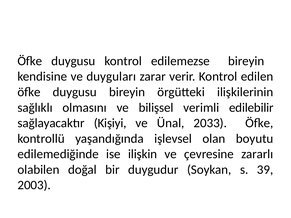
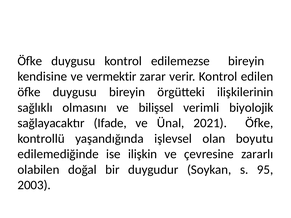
duyguları: duyguları -> vermektir (111, 77)
edilebilir: edilebilir -> biyolojik (251, 108)
Kişiyi: Kişiyi -> Ifade (110, 123)
2033: 2033 -> 2021 (210, 123)
39: 39 -> 95 (265, 170)
